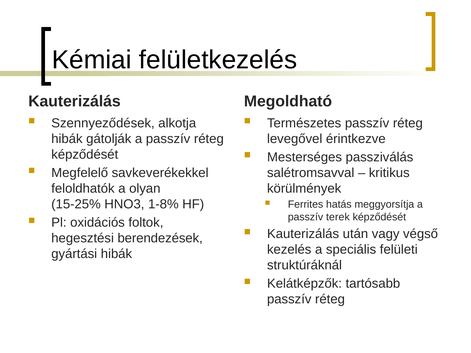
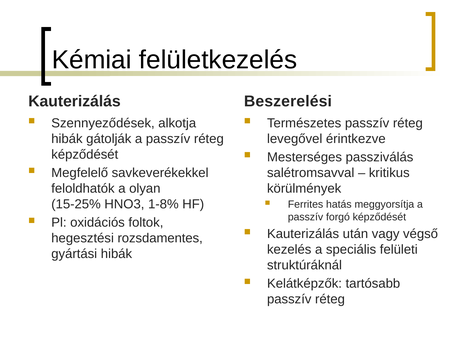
Megoldható: Megoldható -> Beszerelési (288, 101)
terek: terek -> forgó (338, 217)
berendezések: berendezések -> rozsdamentes (160, 238)
